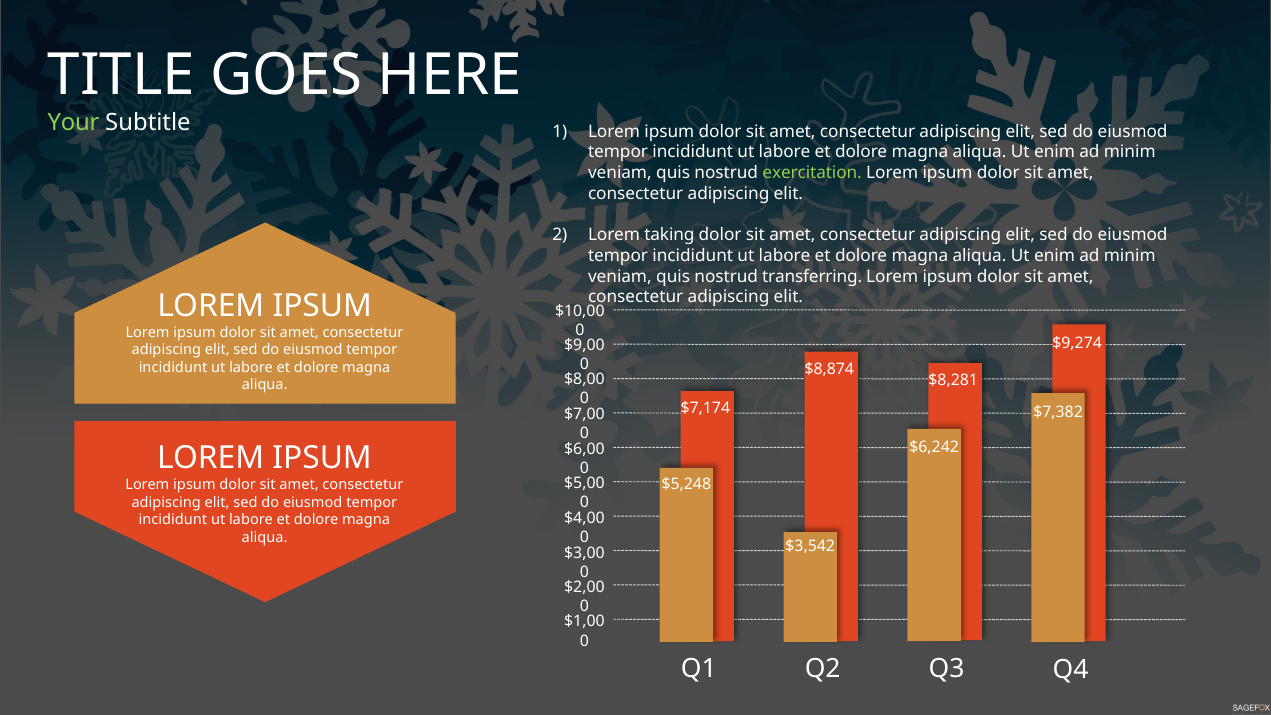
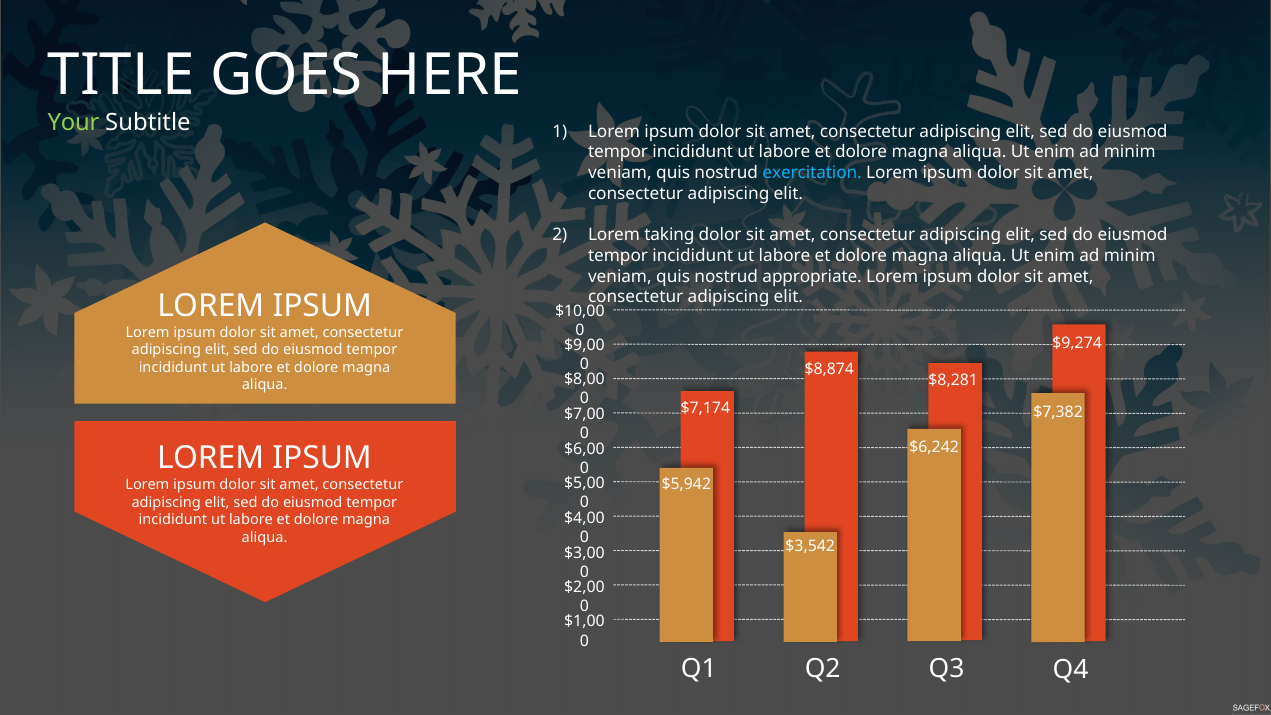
exercitation colour: light green -> light blue (812, 173)
transferring: transferring -> appropriate (812, 276)
$5,248: $5,248 -> $5,942 (686, 485)
